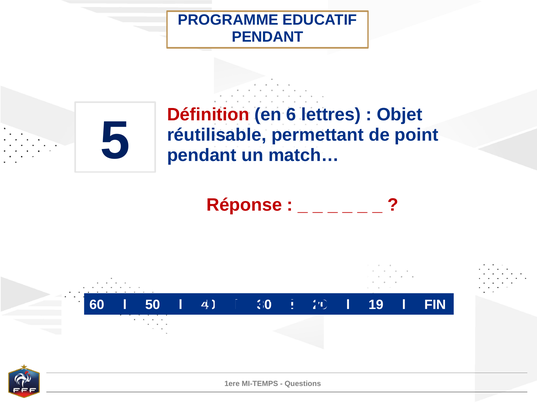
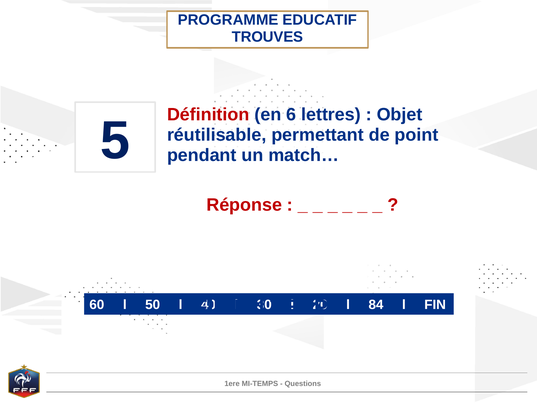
PENDANT: PENDANT -> TROUVES (268, 37)
19: 19 -> 84 (376, 305)
